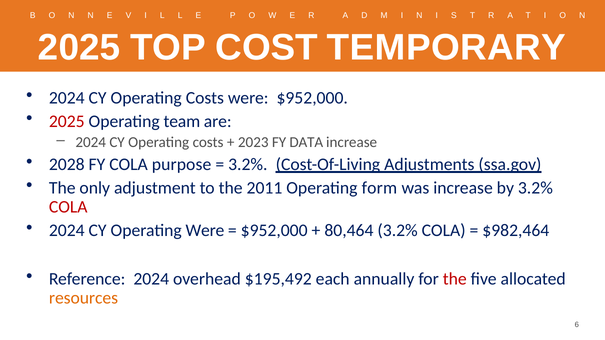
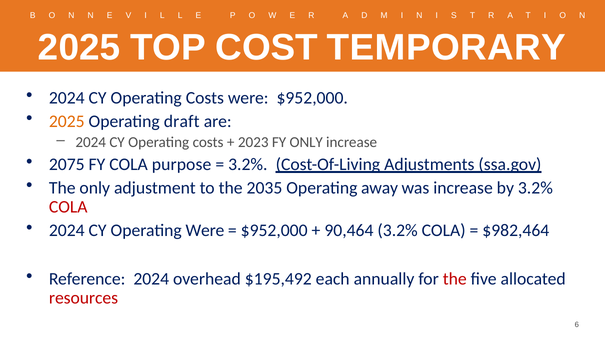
2025 colour: red -> orange (67, 121)
team: team -> draft (182, 121)
FY DATA: DATA -> ONLY (306, 142)
2028: 2028 -> 2075 (67, 165)
2011: 2011 -> 2035 (264, 188)
form: form -> away (380, 188)
80,464: 80,464 -> 90,464 (349, 231)
resources colour: orange -> red (83, 298)
